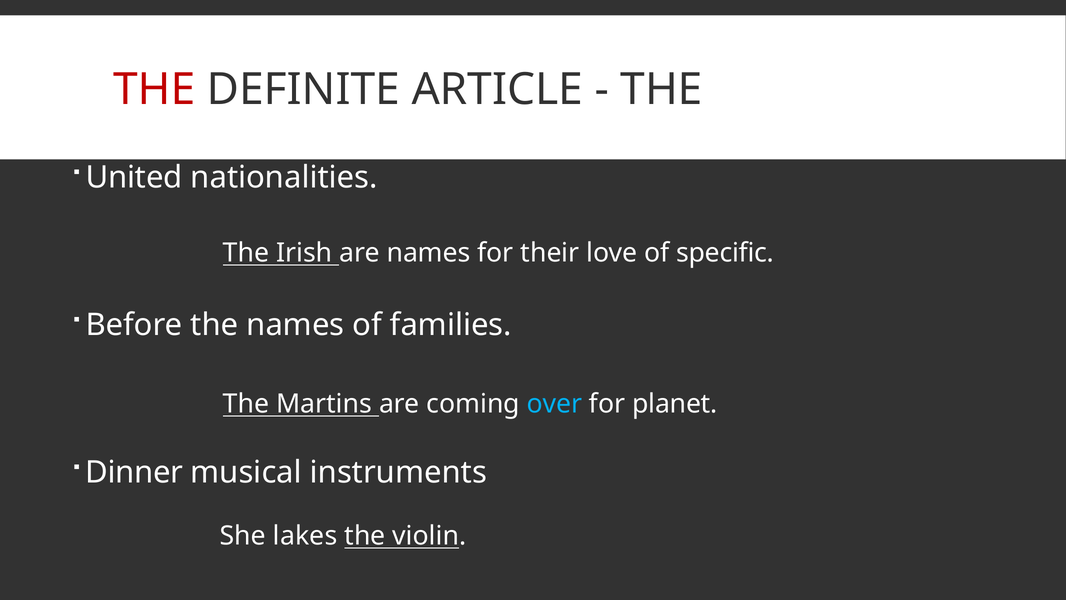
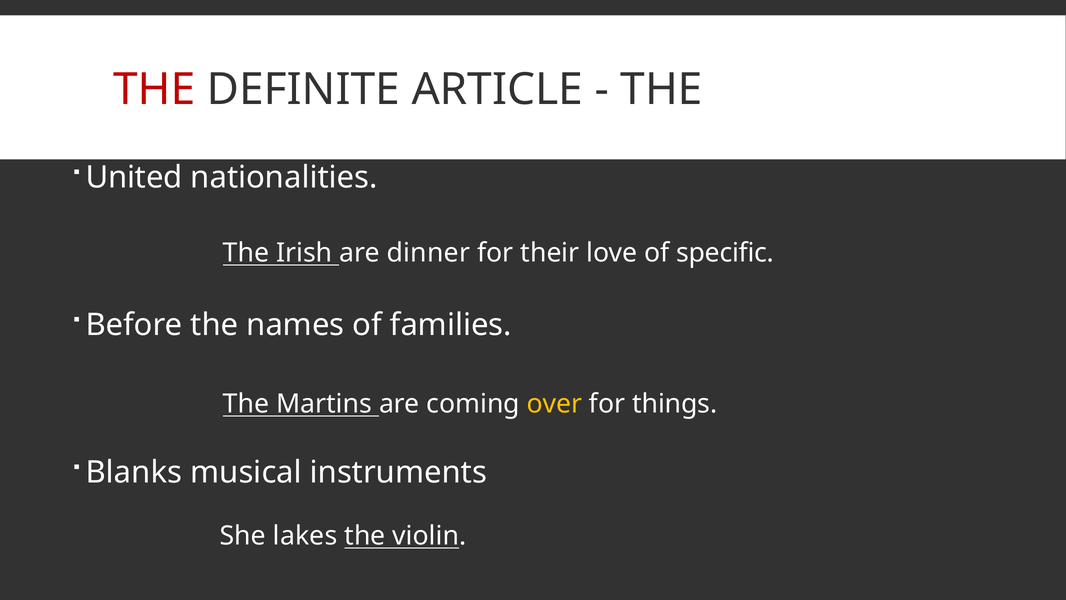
are names: names -> dinner (428, 253)
over colour: light blue -> yellow (554, 404)
planet: planet -> things (675, 404)
Dinner: Dinner -> Blanks (134, 472)
